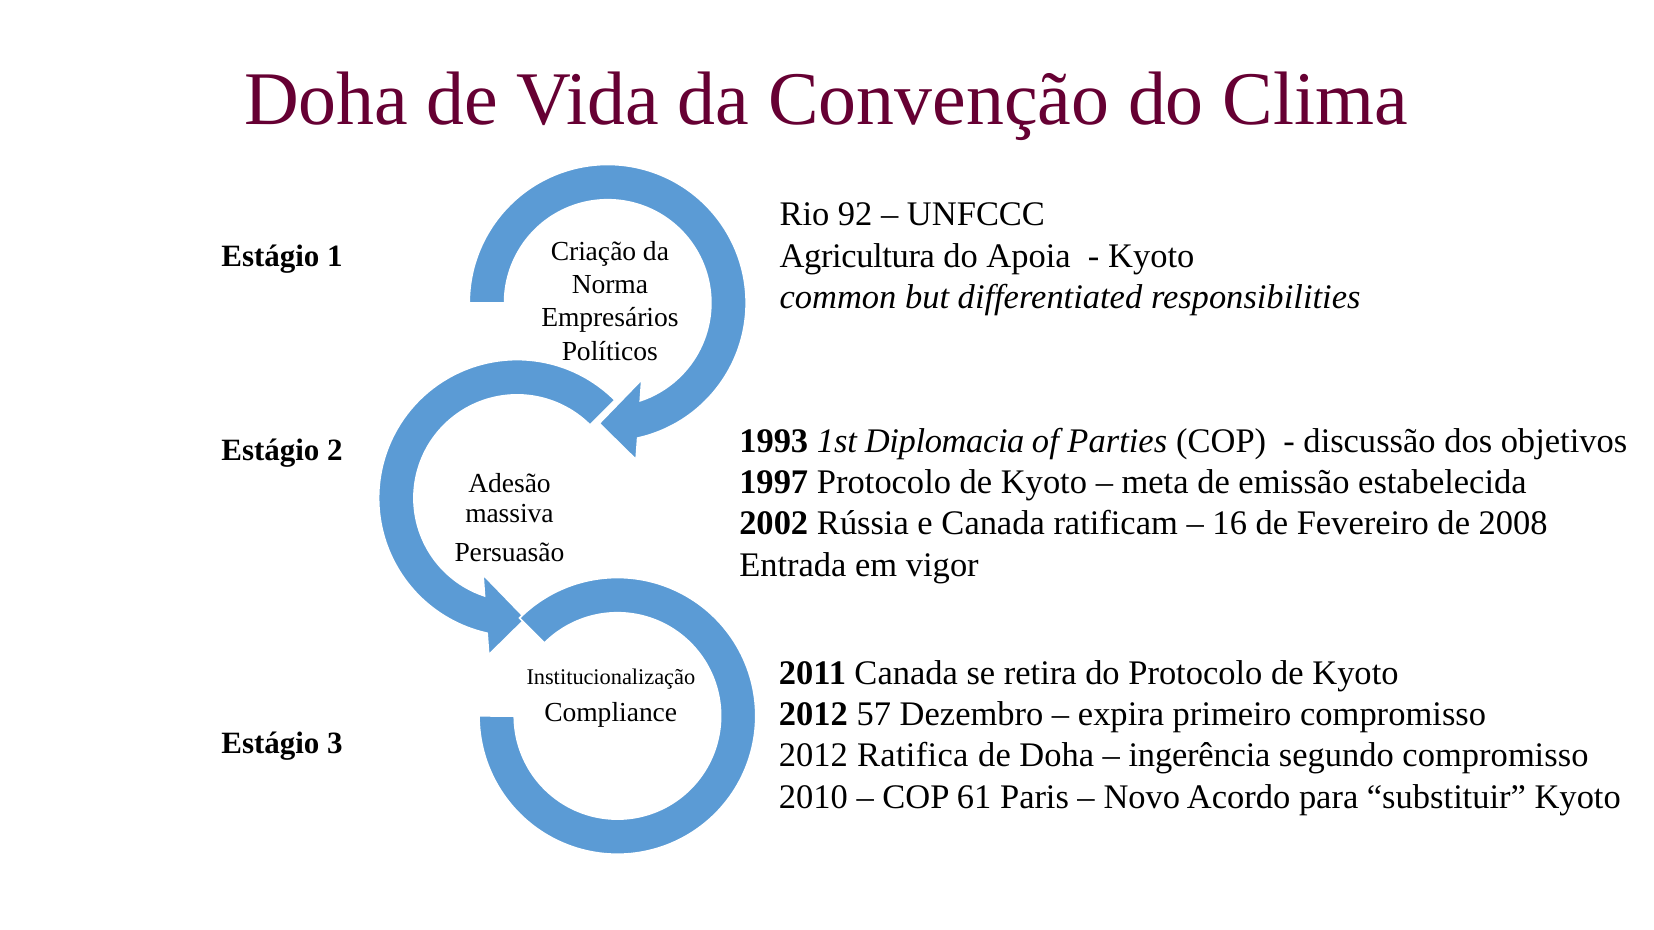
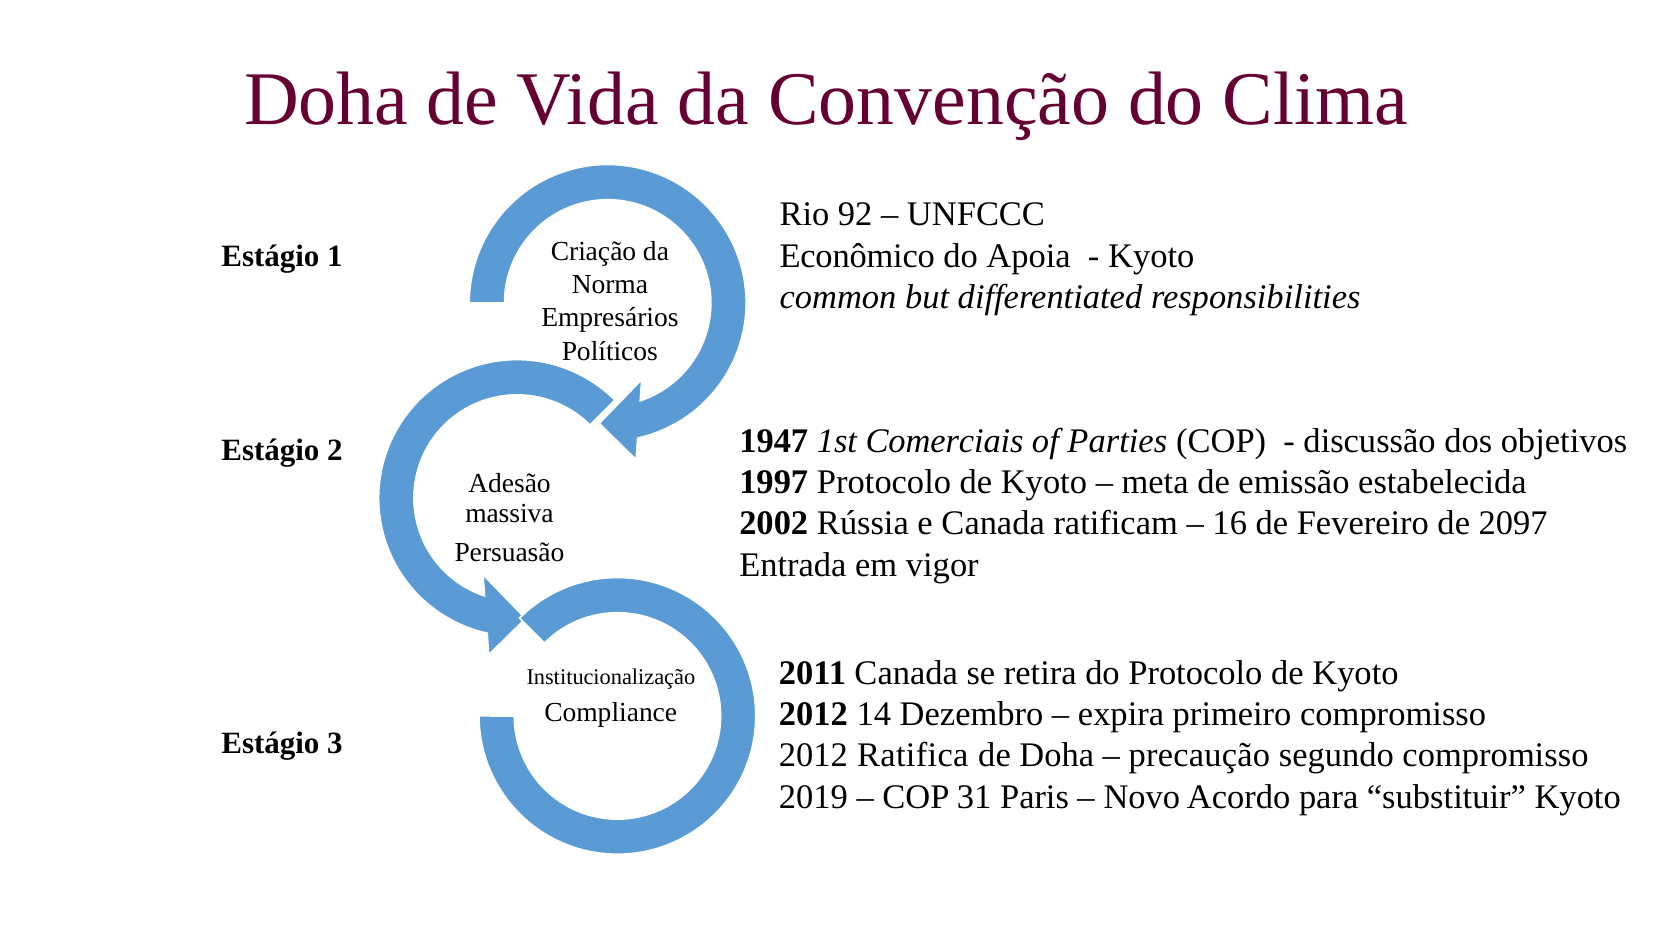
Agricultura: Agricultura -> Econômico (857, 256)
1993: 1993 -> 1947 (774, 441)
Diplomacia: Diplomacia -> Comerciais (945, 441)
2008: 2008 -> 2097 (1513, 524)
57: 57 -> 14 (874, 714)
ingerência: ingerência -> precaução (1199, 756)
2010: 2010 -> 2019 (813, 797)
61: 61 -> 31 (974, 797)
